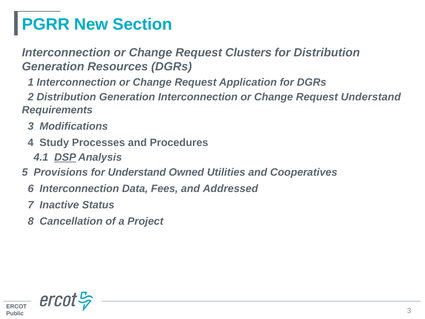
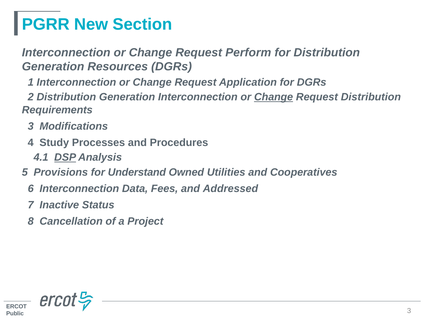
Clusters: Clusters -> Perform (248, 53)
Change underline: none -> present (274, 97)
Request Understand: Understand -> Distribution (371, 97)
